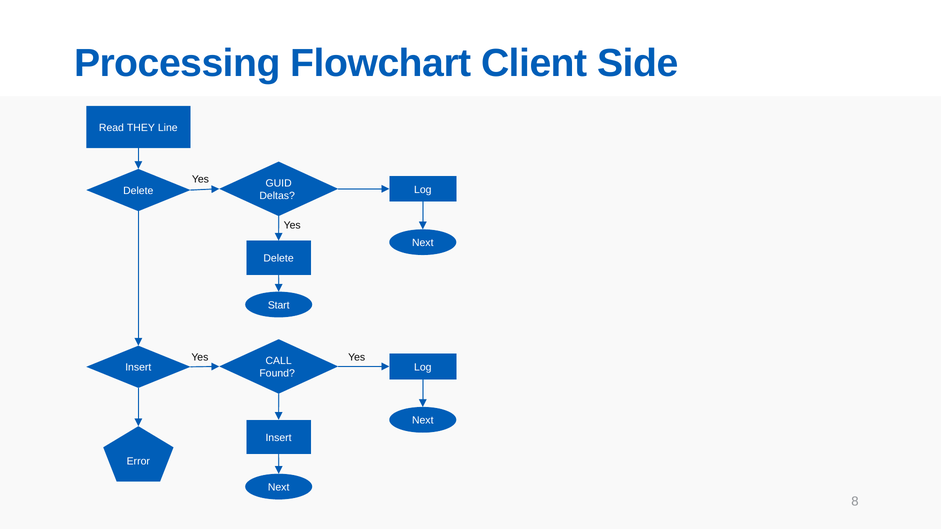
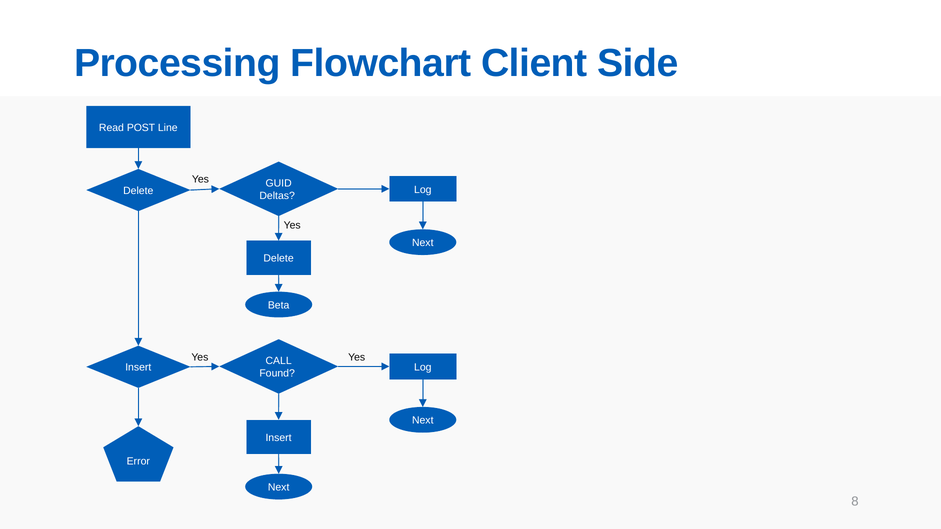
THEY: THEY -> POST (141, 128)
Start: Start -> Beta (279, 305)
